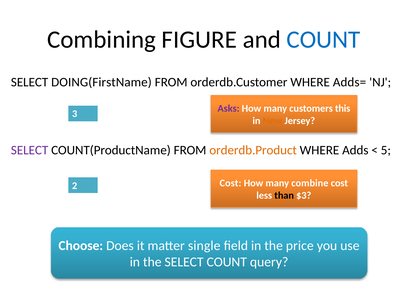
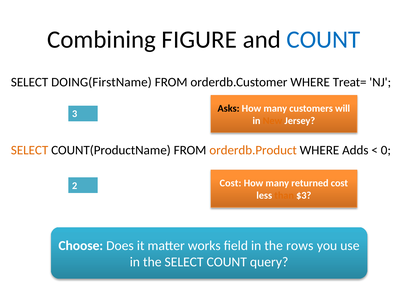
Adds=: Adds= -> Treat= (350, 82)
Asks colour: purple -> black (229, 108)
this: this -> will (343, 108)
SELECT colour: purple -> orange (30, 150)
5: 5 -> 0 (386, 150)
combine: combine -> returned (310, 183)
than colour: black -> orange (284, 196)
single: single -> works (204, 246)
price: price -> rows (300, 246)
